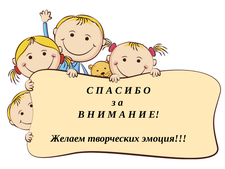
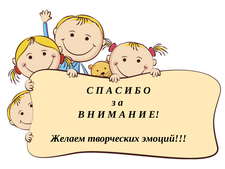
эмоция: эмоция -> эмоций (164, 138)
